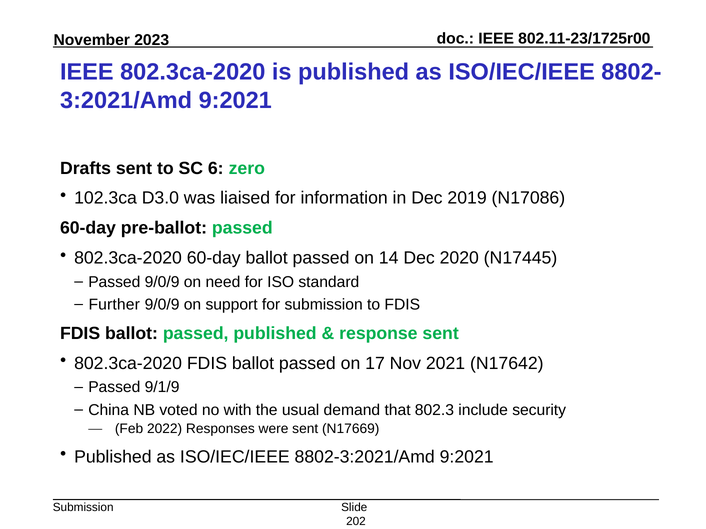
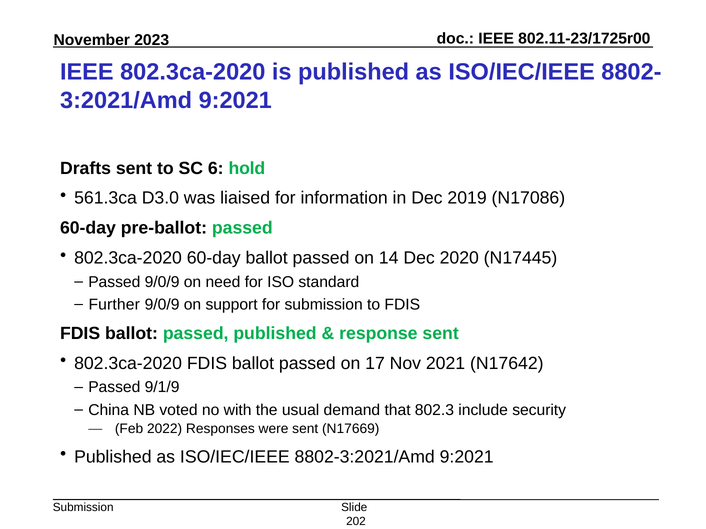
zero: zero -> hold (247, 168)
102.3ca: 102.3ca -> 561.3ca (106, 198)
